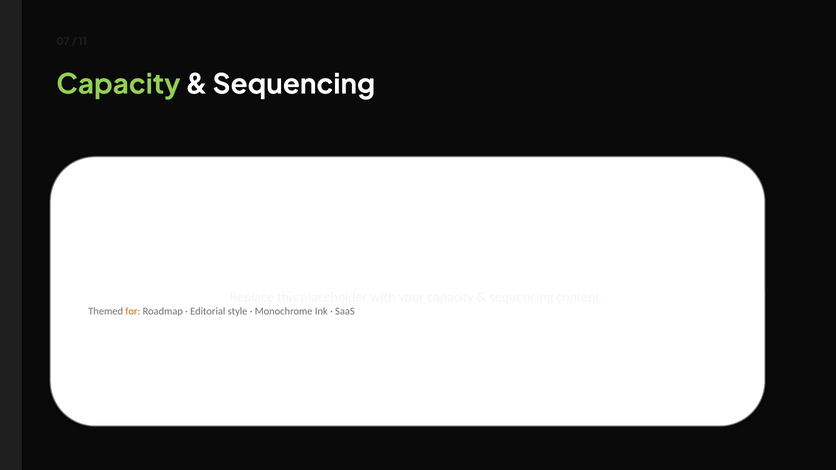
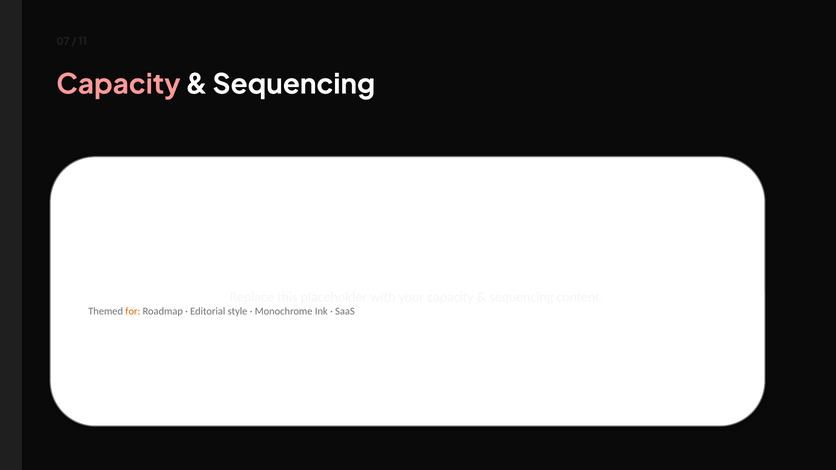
Capacity colour: light green -> pink (118, 84)
